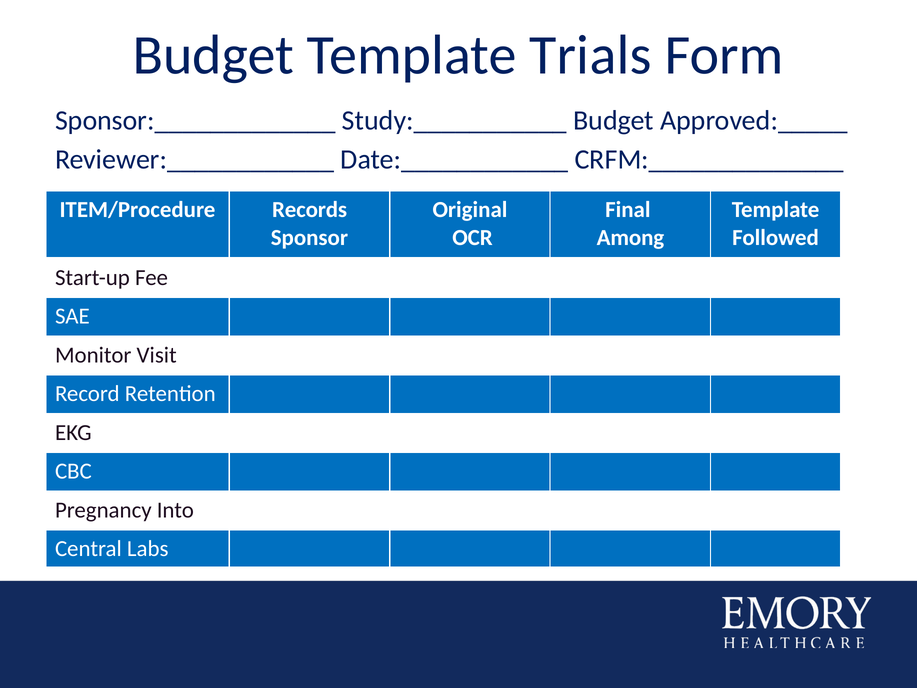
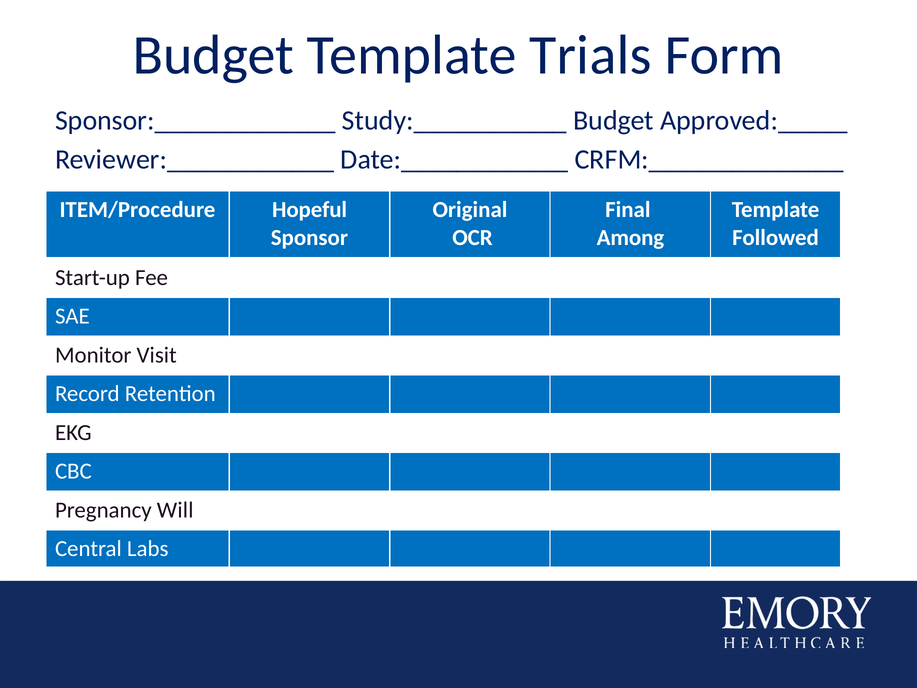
Records: Records -> Hopeful (310, 210)
Into: Into -> Will (175, 510)
